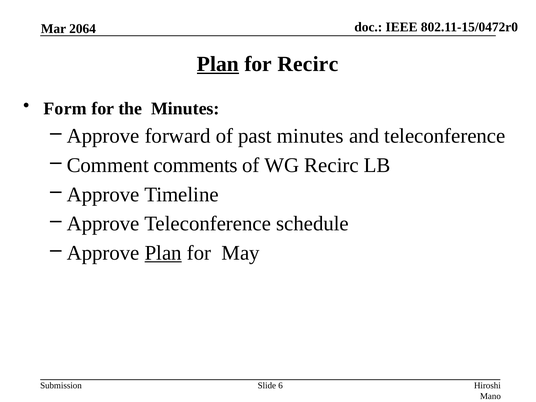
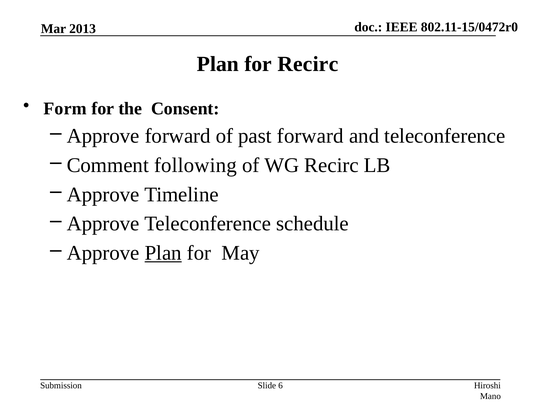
2064: 2064 -> 2013 (83, 29)
Plan underline: present -> none (218, 64)
the Minutes: Minutes -> Consent (185, 108)
past minutes: minutes -> forward (310, 136)
comments: comments -> following (195, 165)
